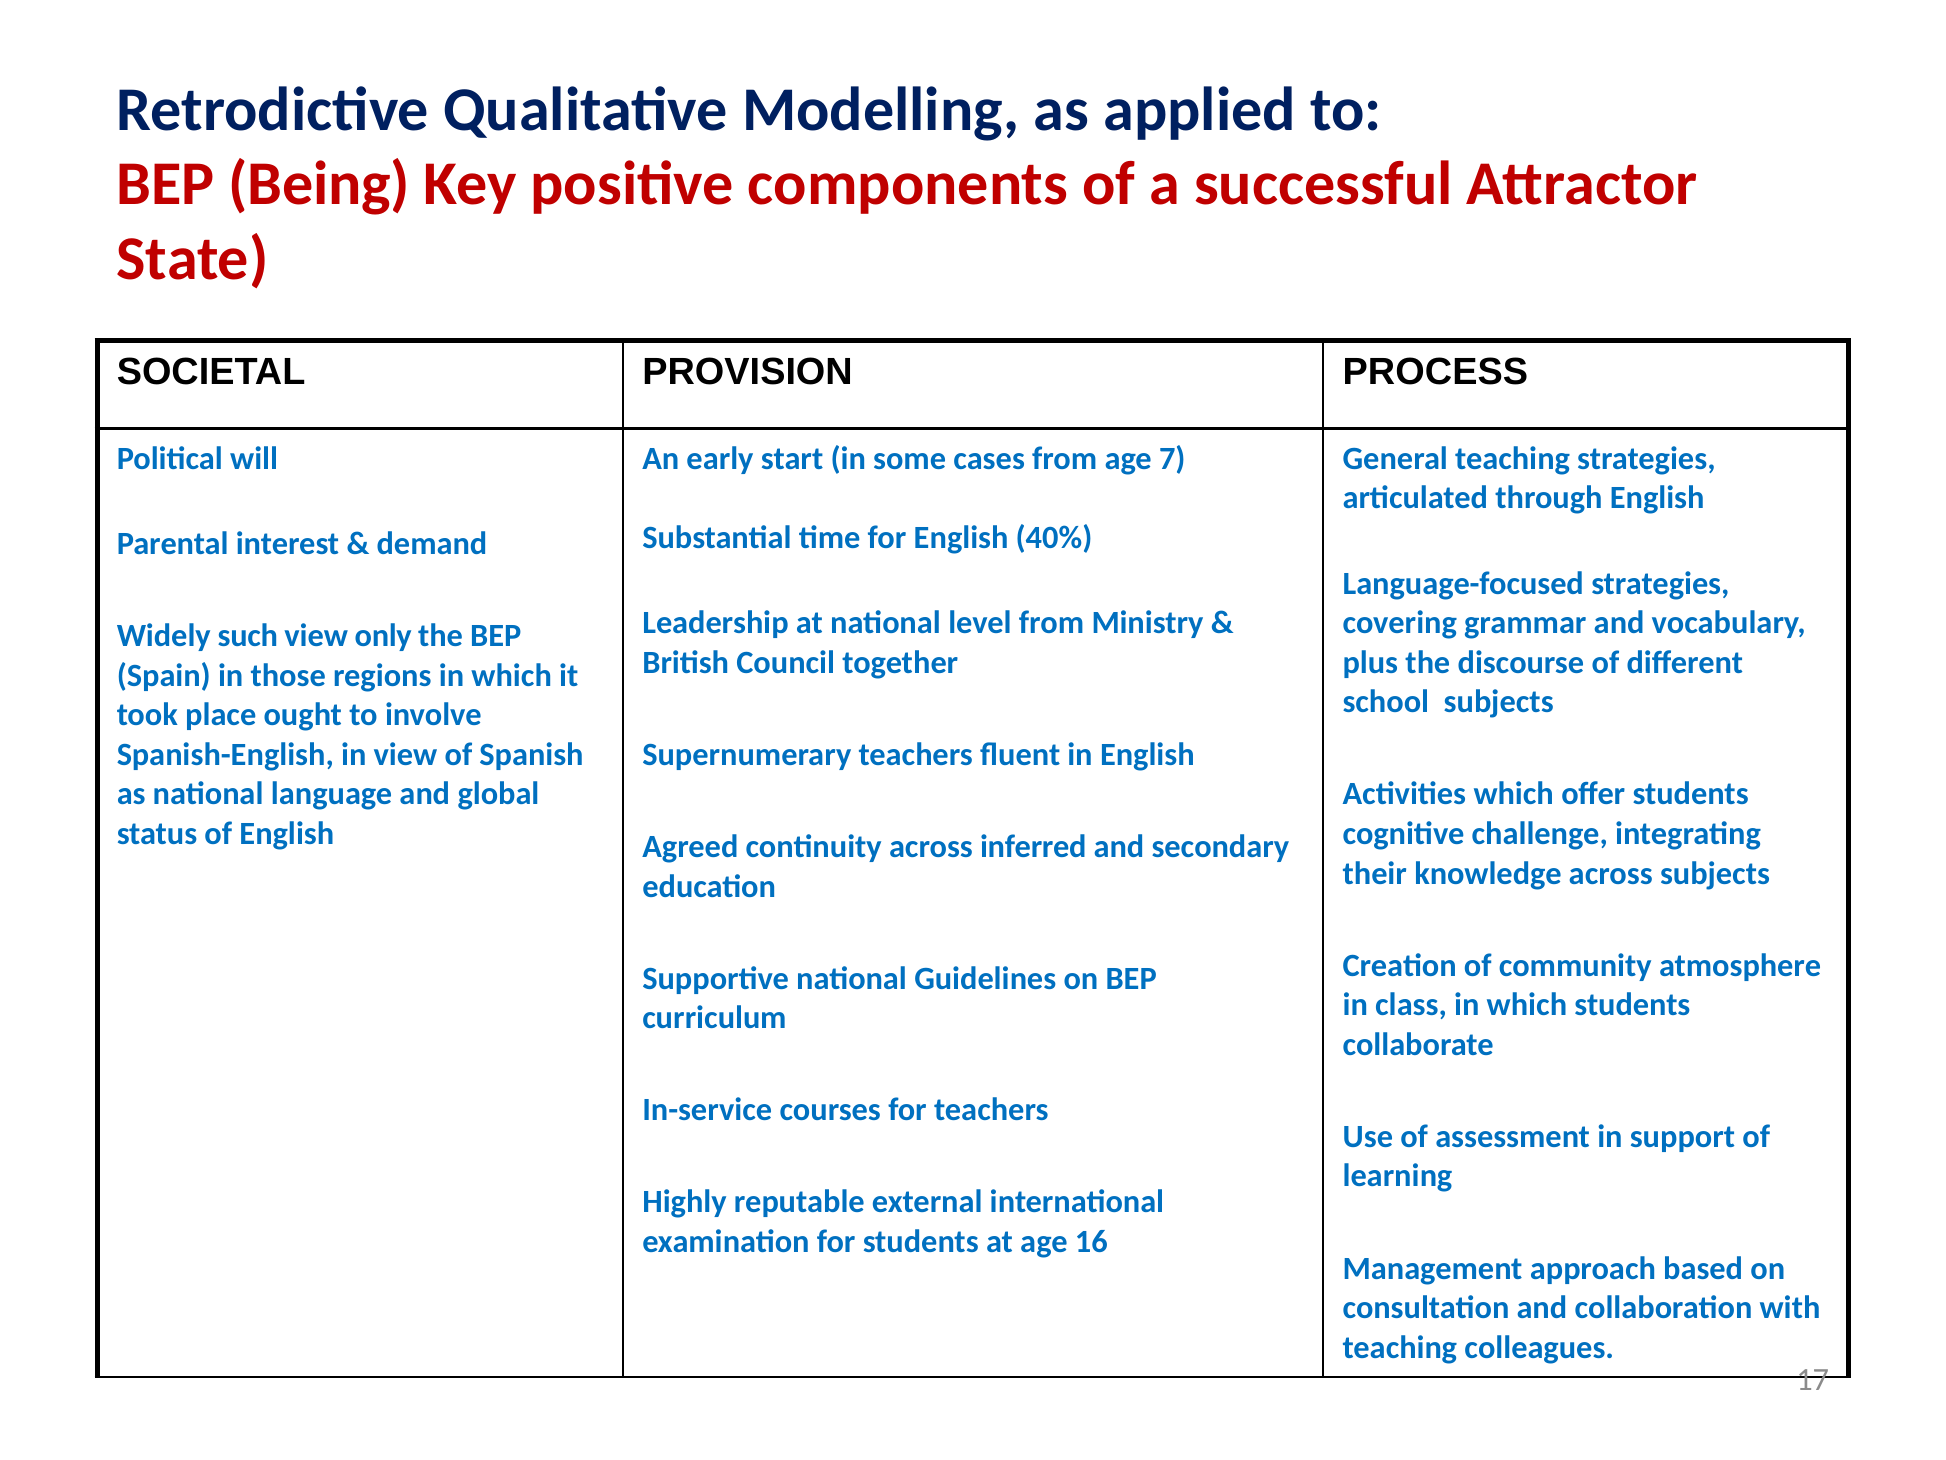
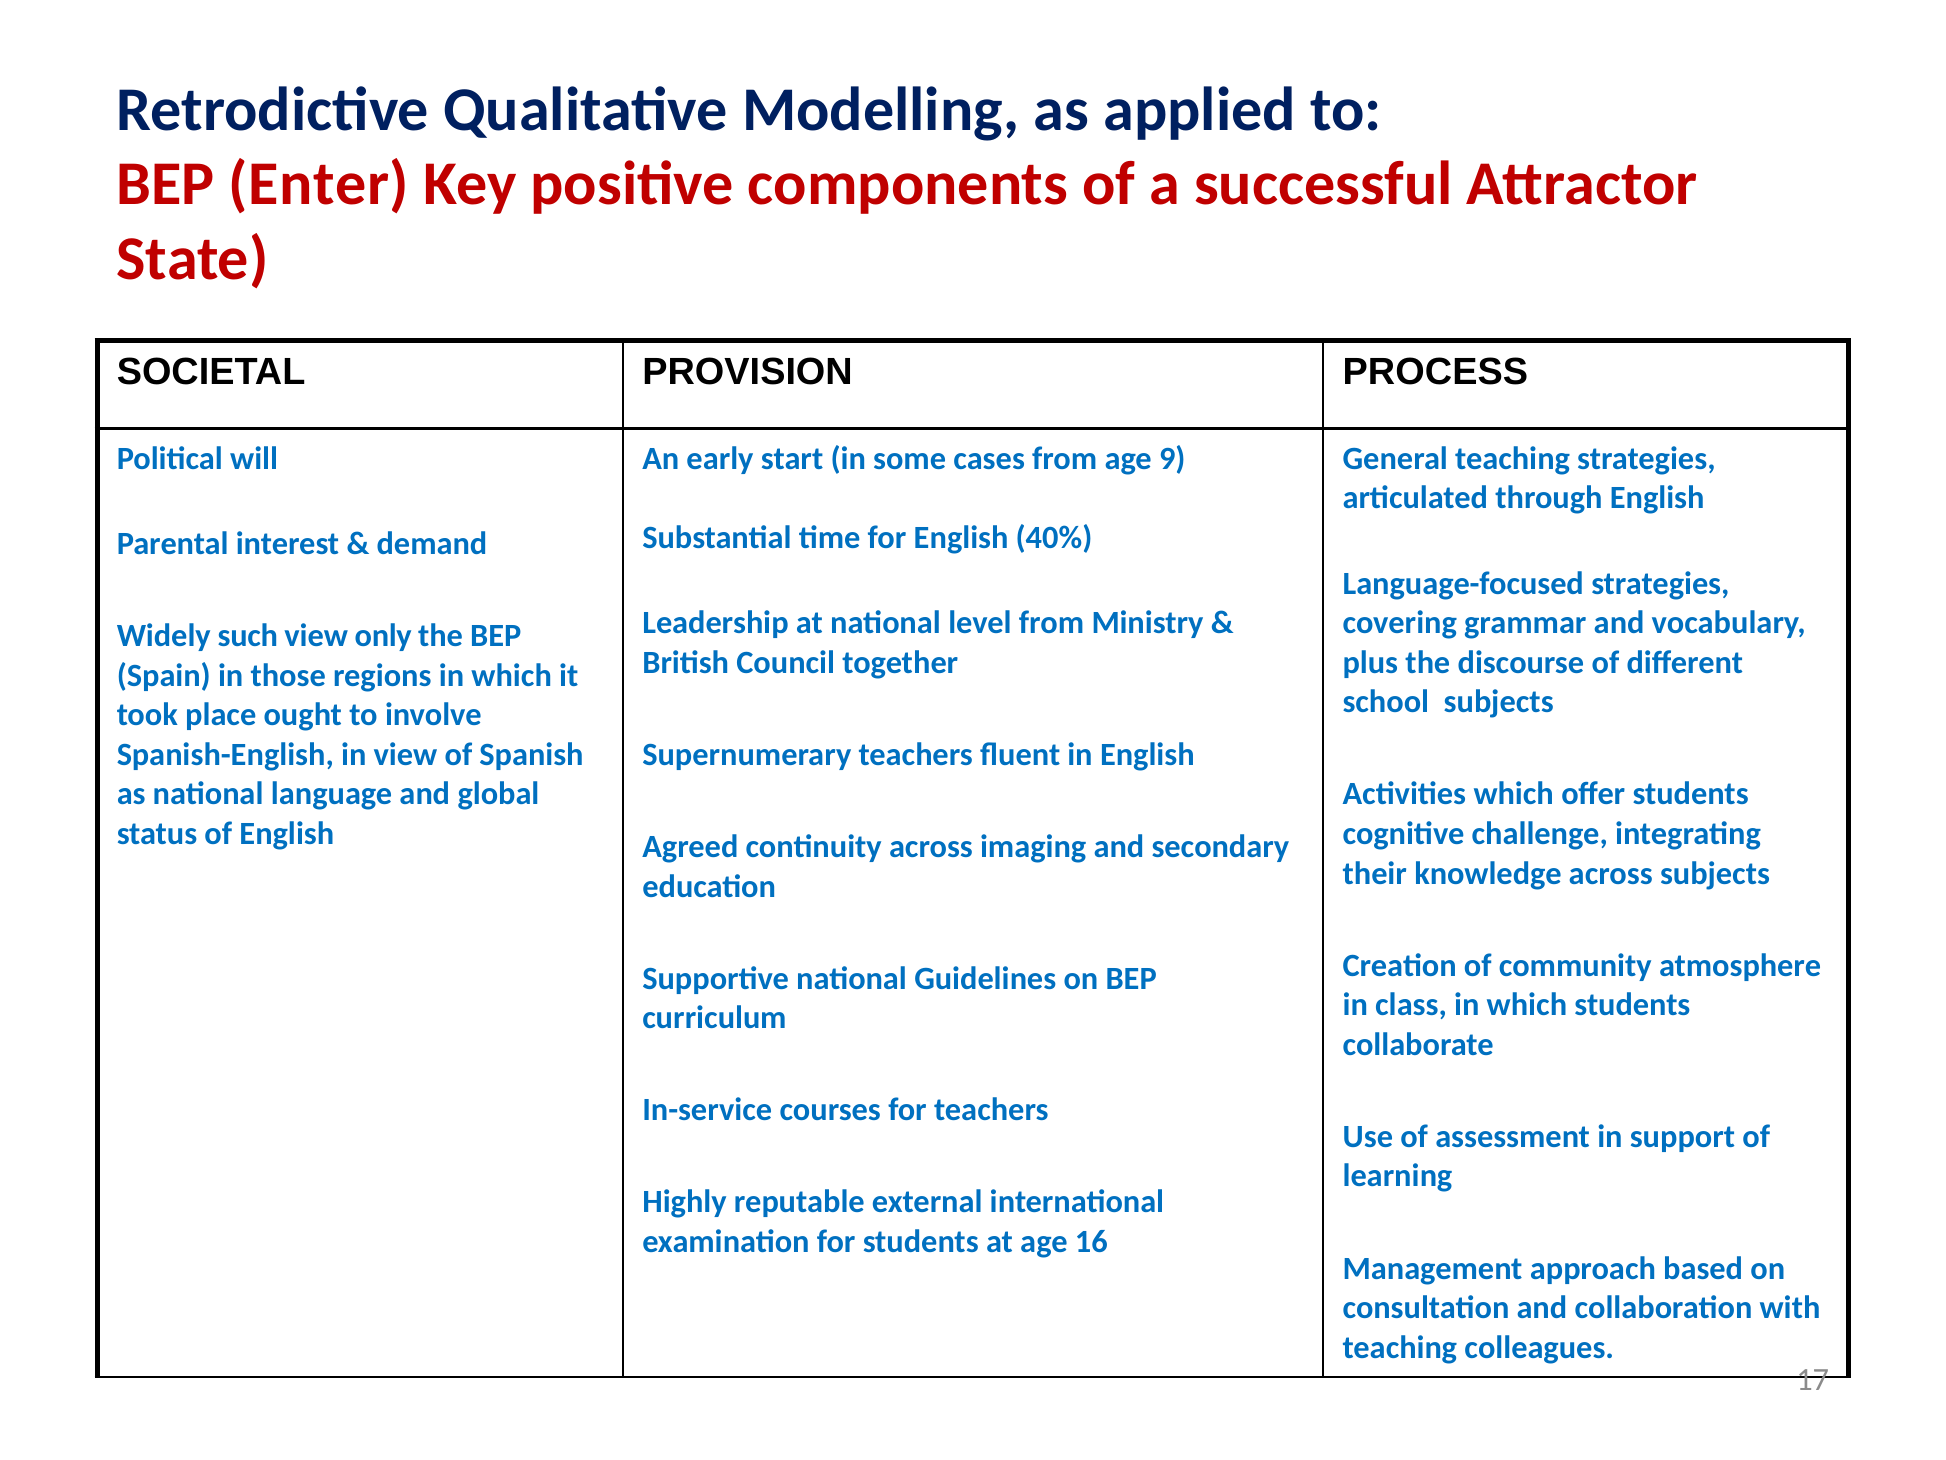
Being: Being -> Enter (319, 184)
7: 7 -> 9 (1172, 458)
inferred: inferred -> imaging (1033, 847)
